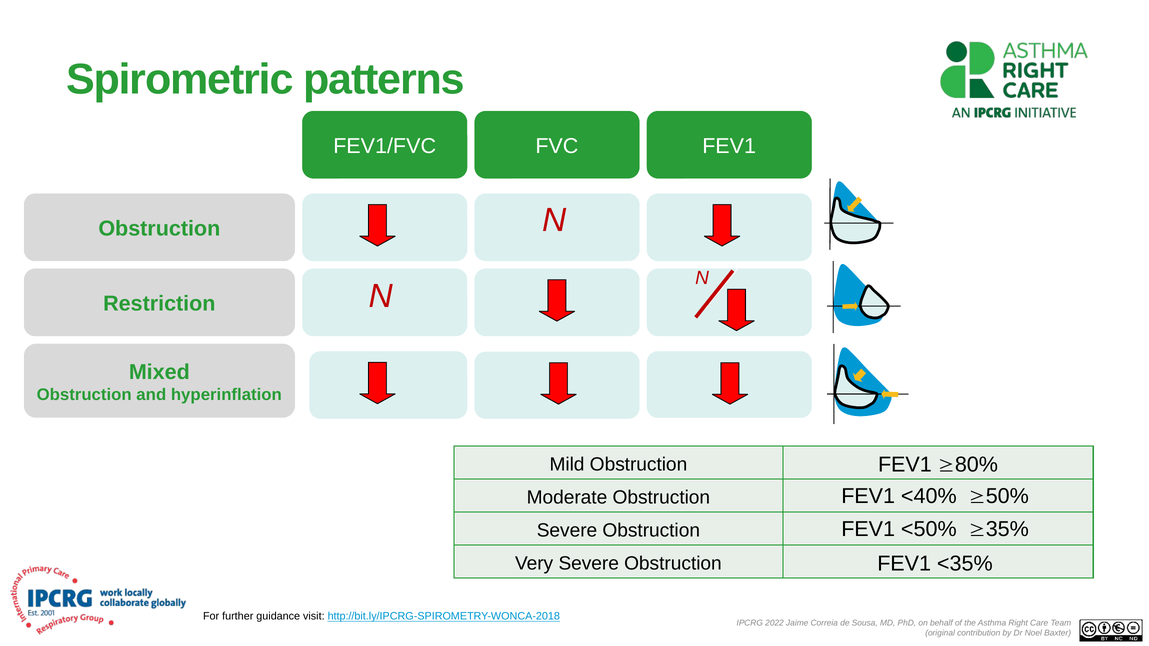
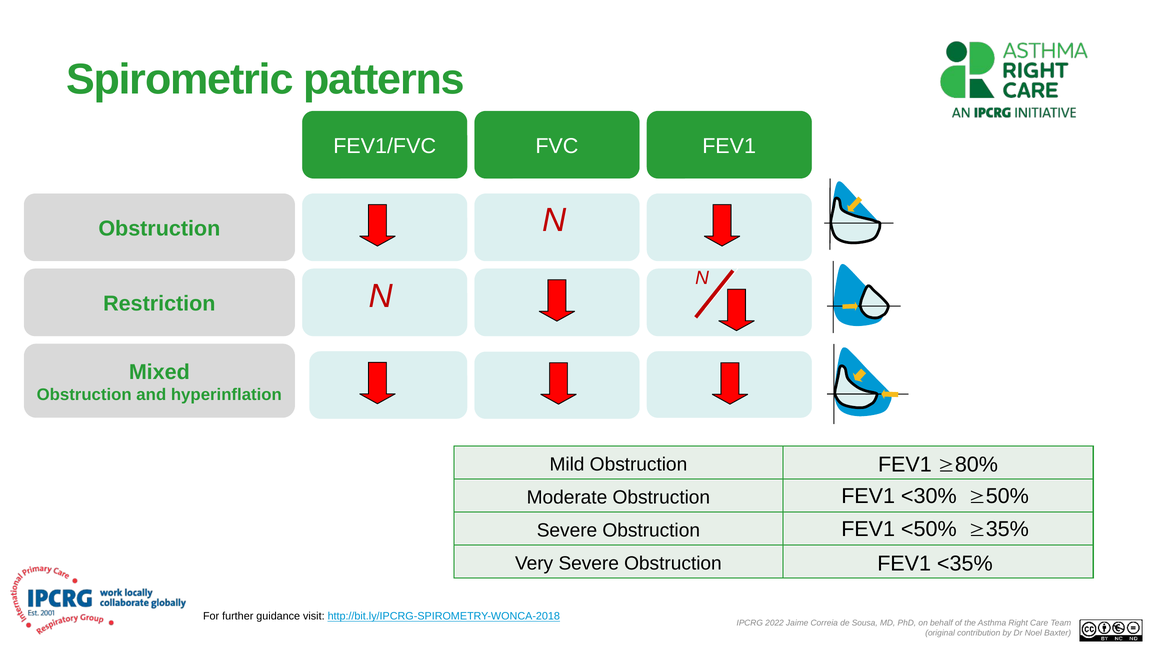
<40%: <40% -> <30% (929, 496)
